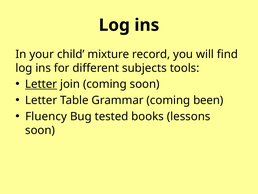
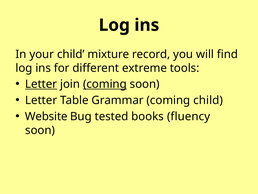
subjects: subjects -> extreme (144, 68)
coming underline: none -> present (105, 84)
coming been: been -> child (208, 100)
Fluency: Fluency -> Website (46, 116)
lessons: lessons -> fluency (189, 116)
